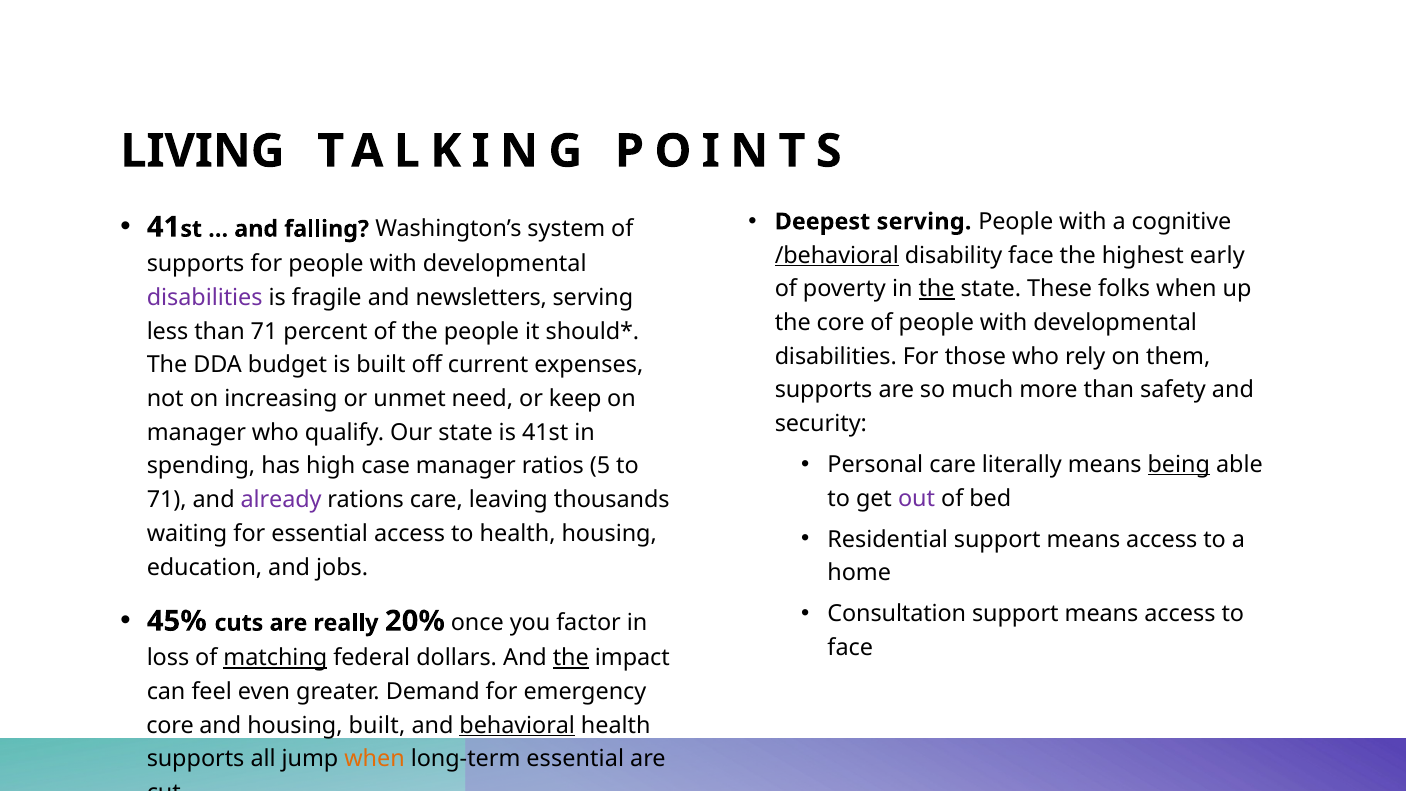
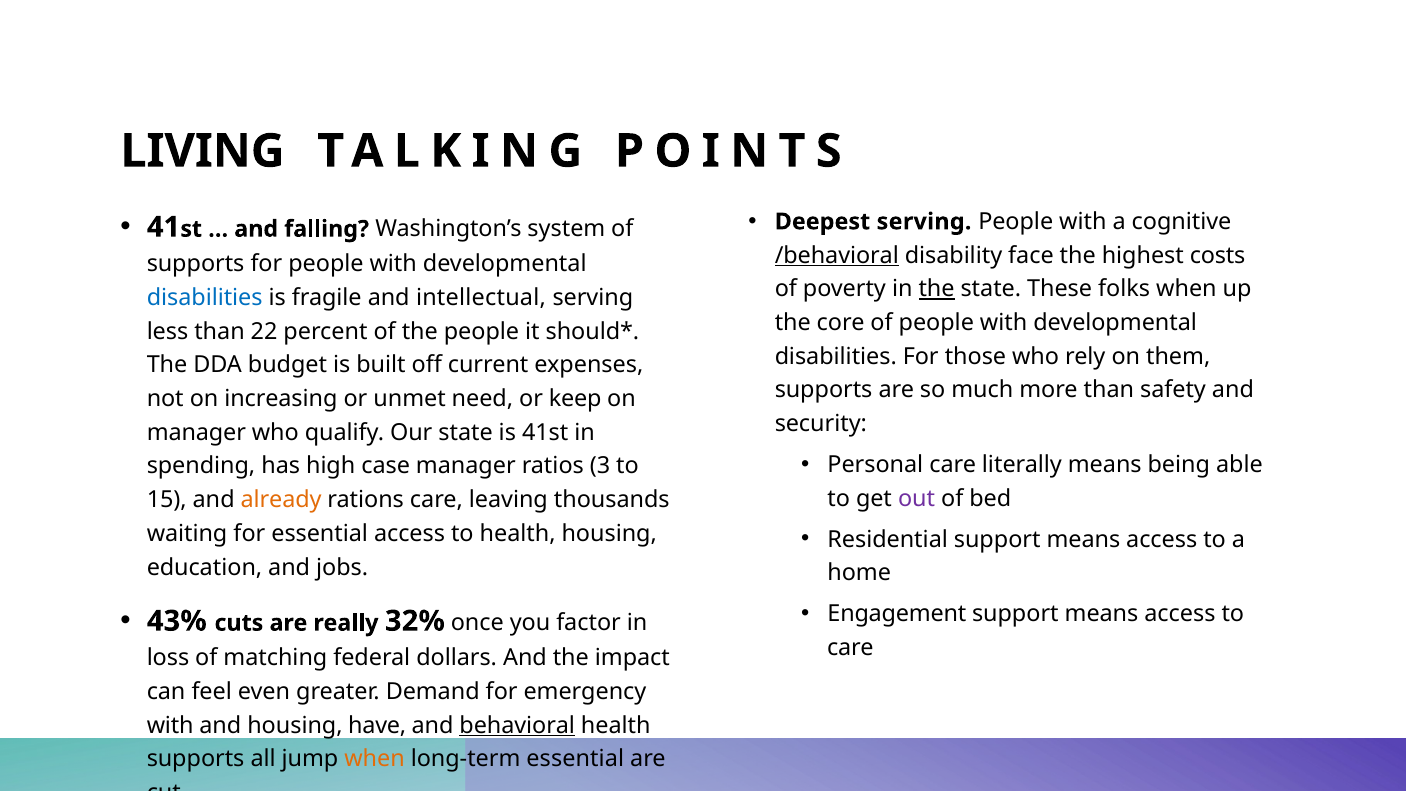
early: early -> costs (1218, 255)
disabilities colour: purple -> blue (205, 298)
newsletters: newsletters -> intellectual (481, 298)
than 71: 71 -> 22 (264, 331)
being underline: present -> none (1179, 465)
5: 5 -> 3 (600, 466)
71: 71 -> 15 (167, 500)
already colour: purple -> orange (281, 500)
Consultation: Consultation -> Engagement (897, 614)
45%: 45% -> 43% (177, 621)
20%: 20% -> 32% (415, 621)
face: face -> care (850, 648)
matching underline: present -> none (275, 658)
the underline: present -> none (571, 658)
core: core -> with (170, 725)
housing built: built -> have (377, 725)
